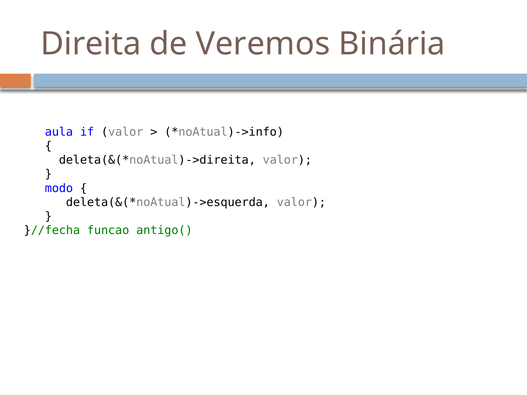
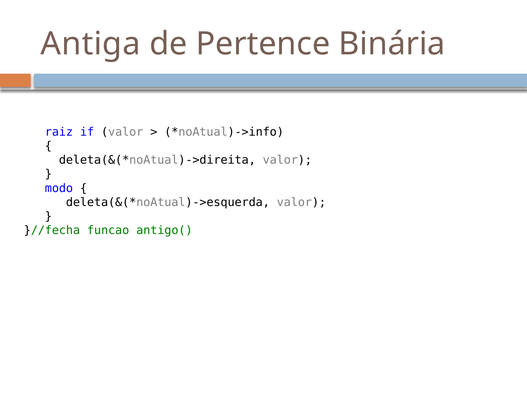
Direita: Direita -> Antiga (91, 44)
Veremos: Veremos -> Pertence (263, 44)
aula: aula -> raiz (59, 132)
